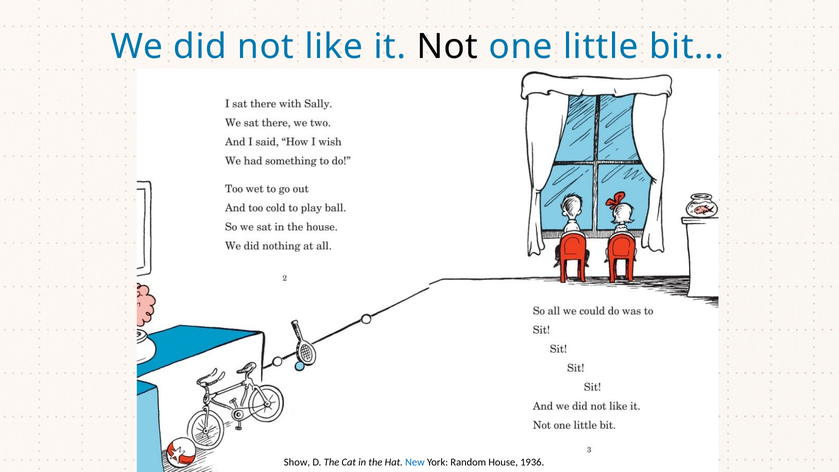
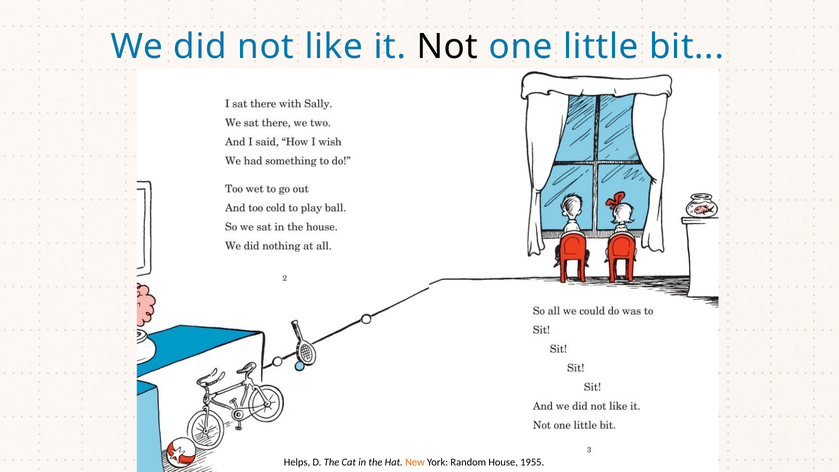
Show: Show -> Helps (297, 462)
New colour: blue -> orange (415, 462)
1936: 1936 -> 1955 (532, 462)
